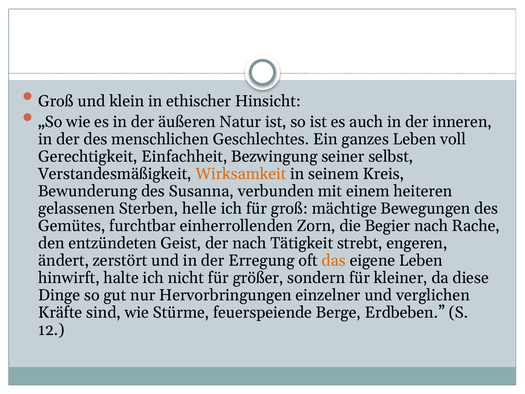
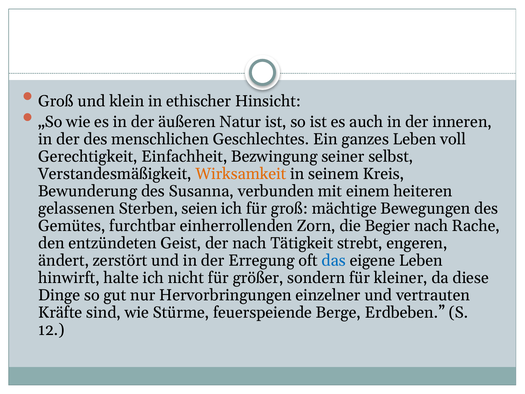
helle: helle -> seien (200, 208)
das colour: orange -> blue (334, 260)
verglichen: verglichen -> vertrauten (433, 295)
